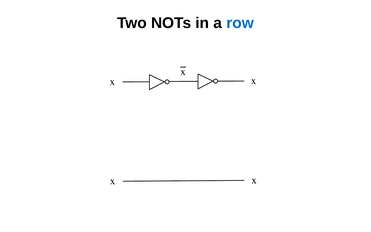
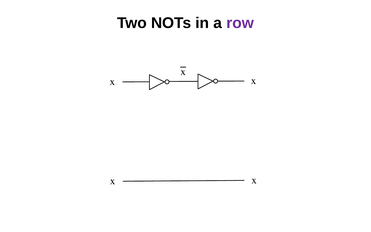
row colour: blue -> purple (240, 23)
